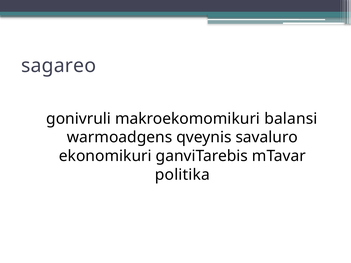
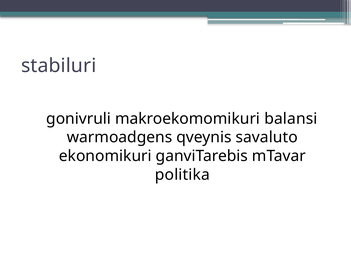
sagareo: sagareo -> stabiluri (59, 66)
savaluro: savaluro -> savaluto (267, 137)
